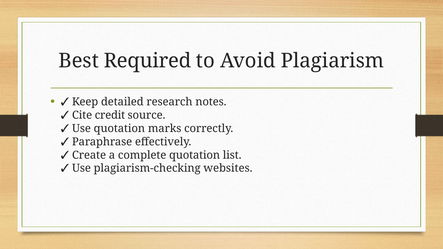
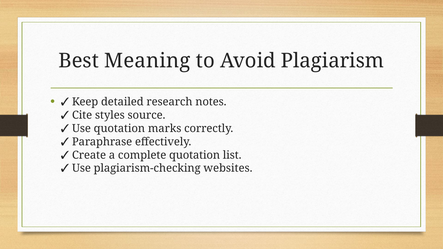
Required: Required -> Meaning (147, 61)
credit: credit -> styles (110, 115)
